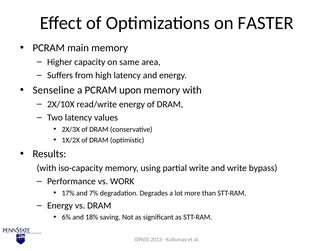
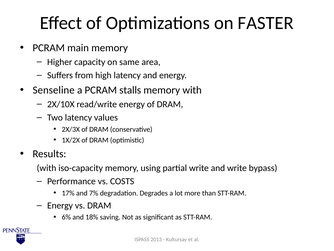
upon: upon -> stalls (130, 90)
WORK: WORK -> COSTS (122, 181)
